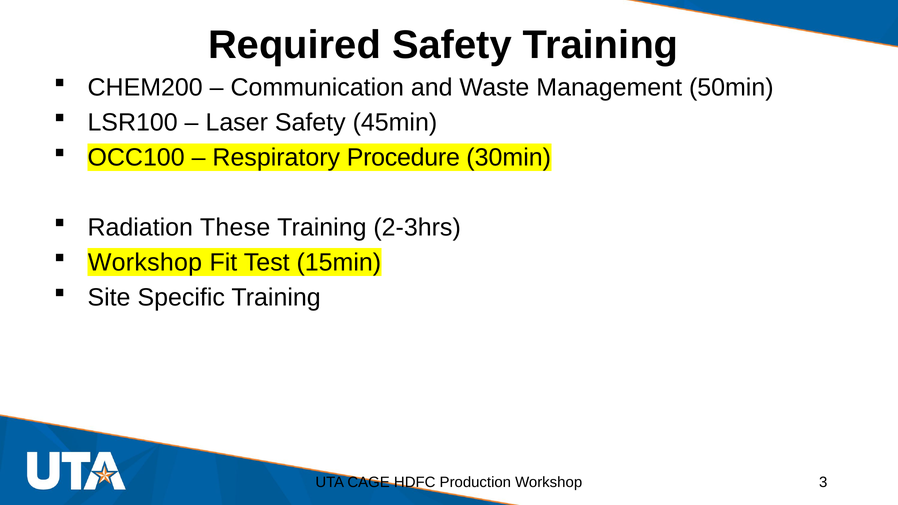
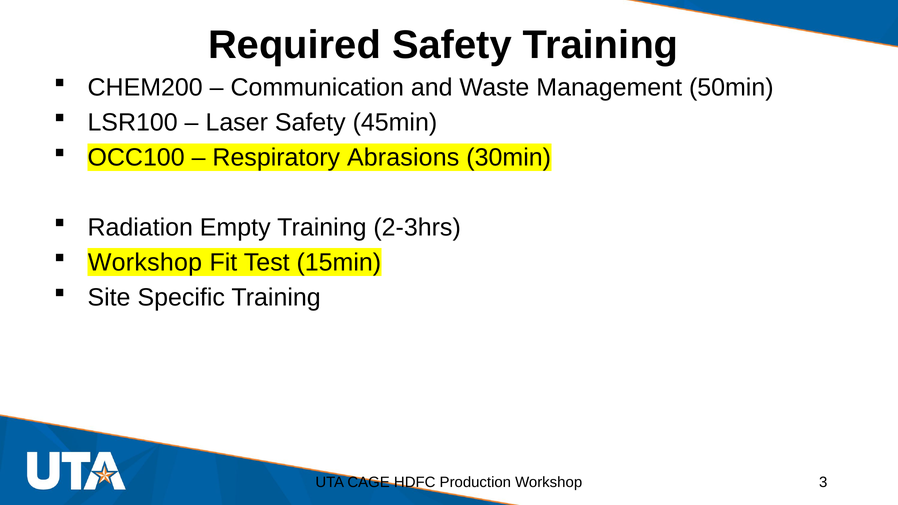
Procedure: Procedure -> Abrasions (403, 158)
These: These -> Empty (235, 228)
